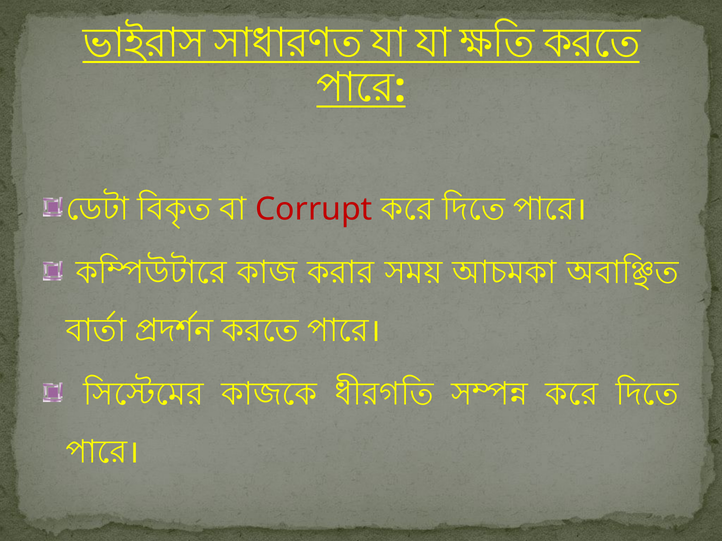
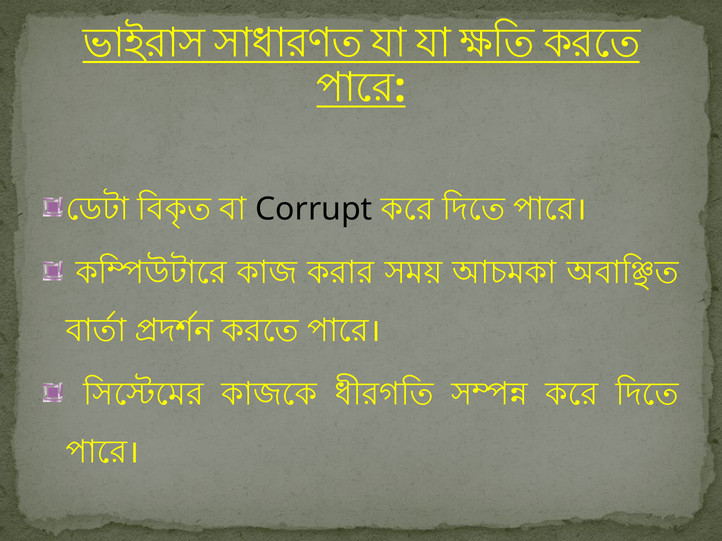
Corrupt colour: red -> black (314, 209)
